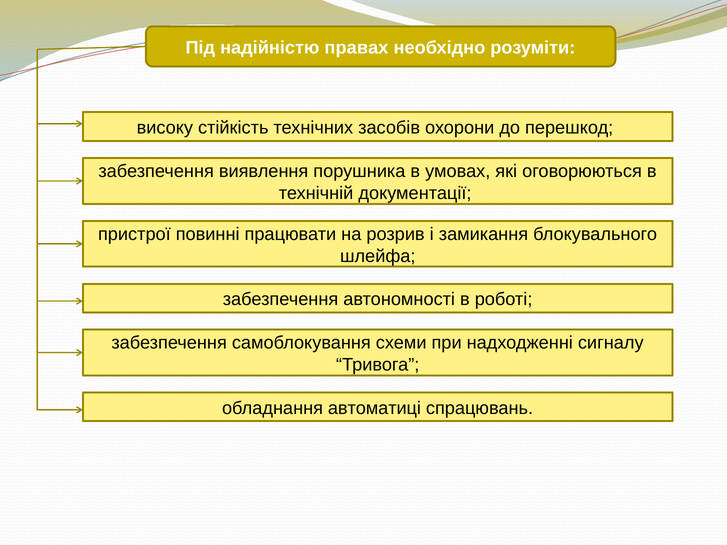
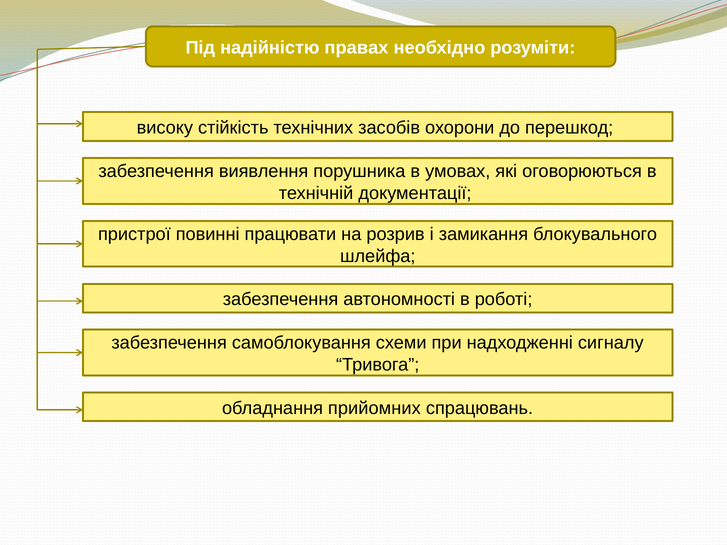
автоматиці: автоматиці -> прийомних (374, 408)
